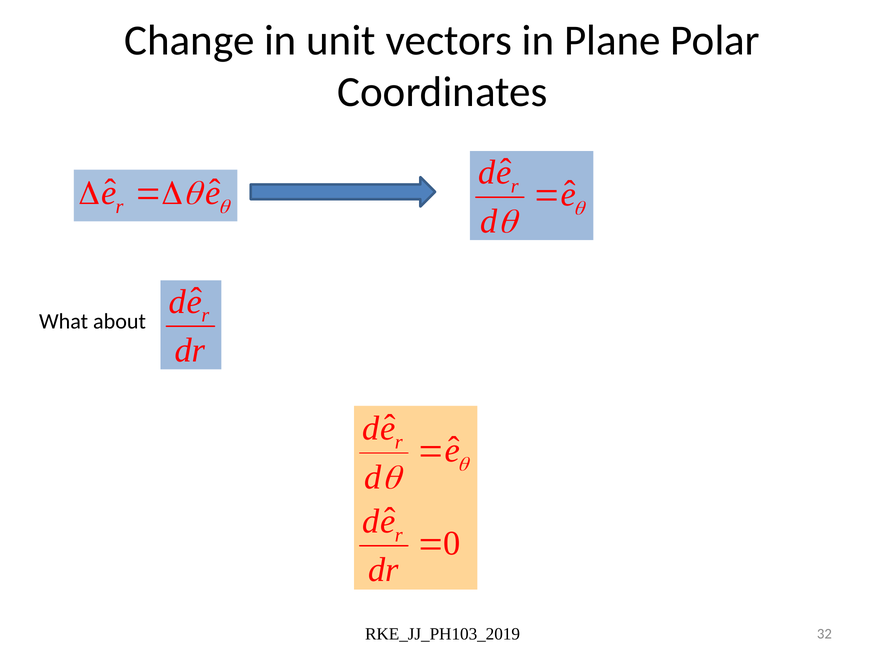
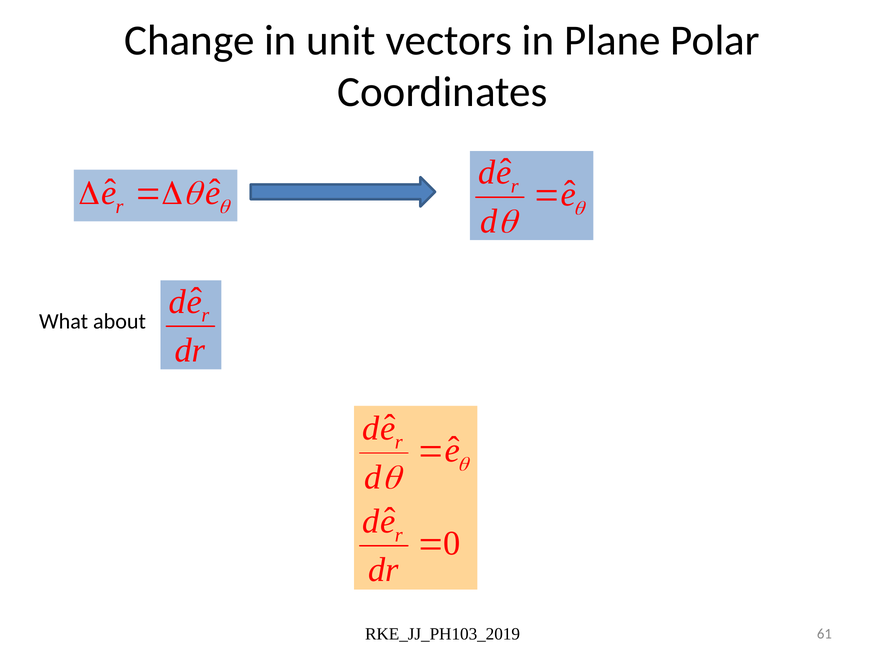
32: 32 -> 61 (824, 634)
